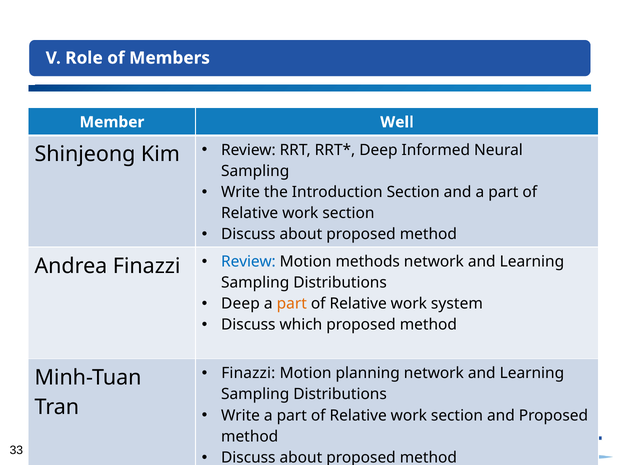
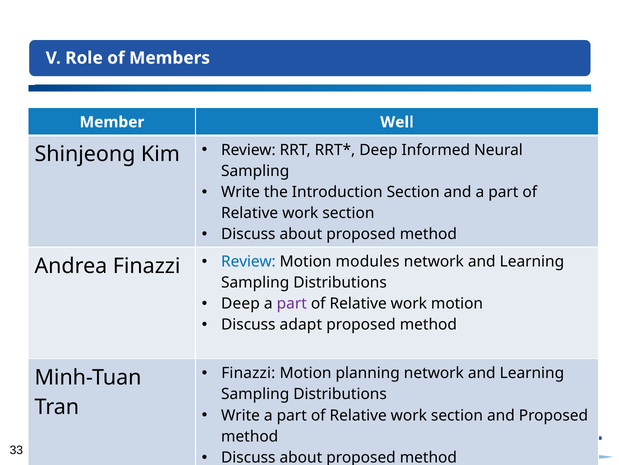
methods: methods -> modules (368, 261)
part colour: orange -> purple (292, 303)
work system: system -> motion (457, 303)
which: which -> adapt (301, 324)
